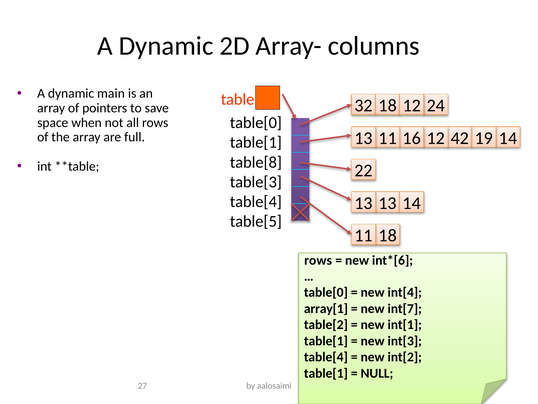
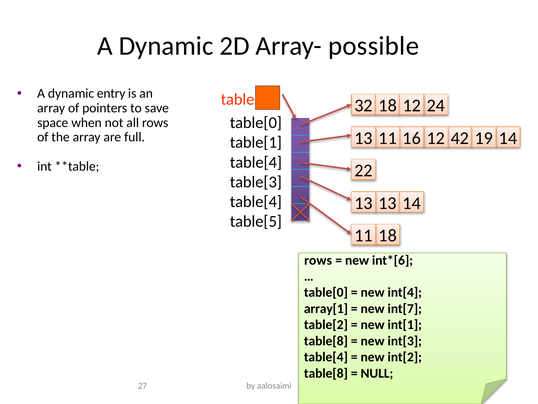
columns: columns -> possible (374, 46)
main: main -> entry (111, 93)
table[8: table[8 -> table[4 (256, 162)
table[1: table[1 -> table[8 (326, 341)
table[1: table[1 -> table[8 (326, 373)
